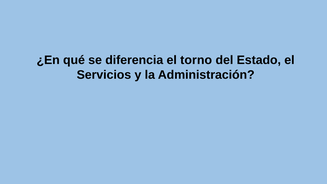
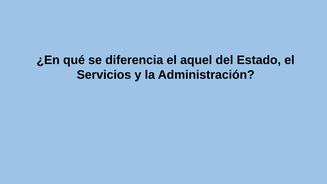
torno: torno -> aquel (196, 60)
